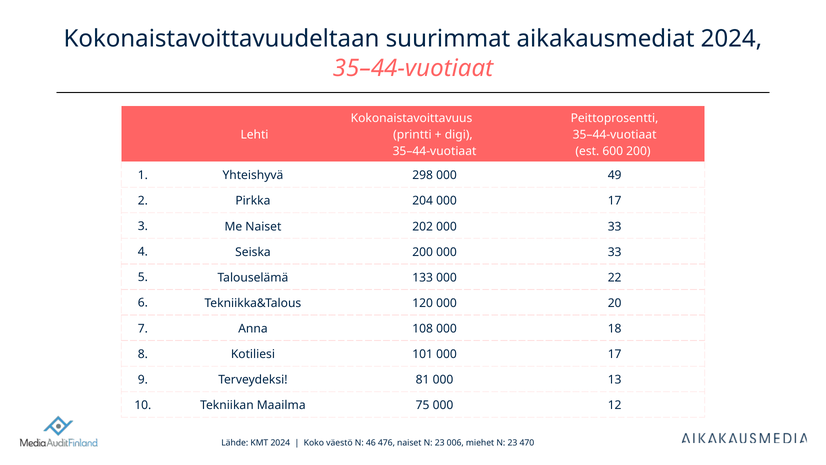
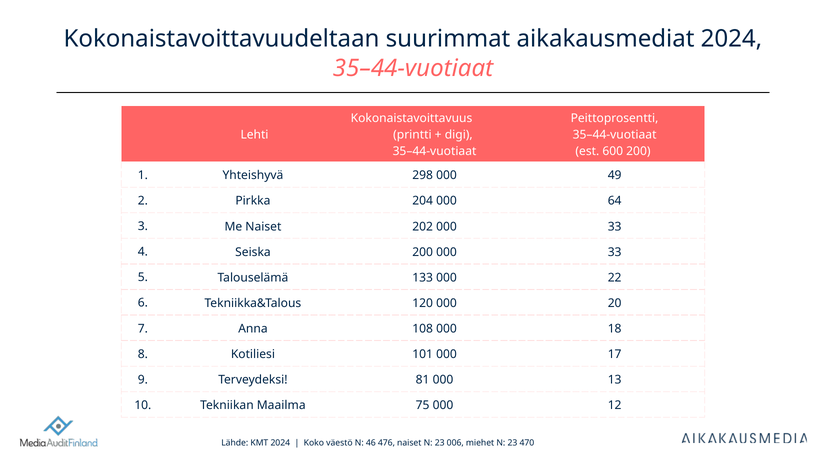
204 000 17: 17 -> 64 (615, 201)
